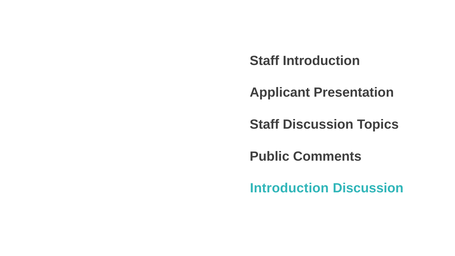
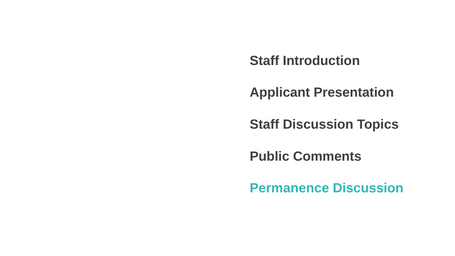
Introduction: Introduction -> Permanence (289, 188)
